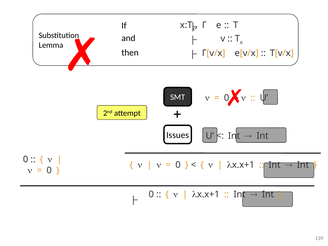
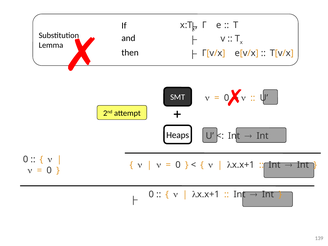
Issues: Issues -> Heaps (178, 135)
